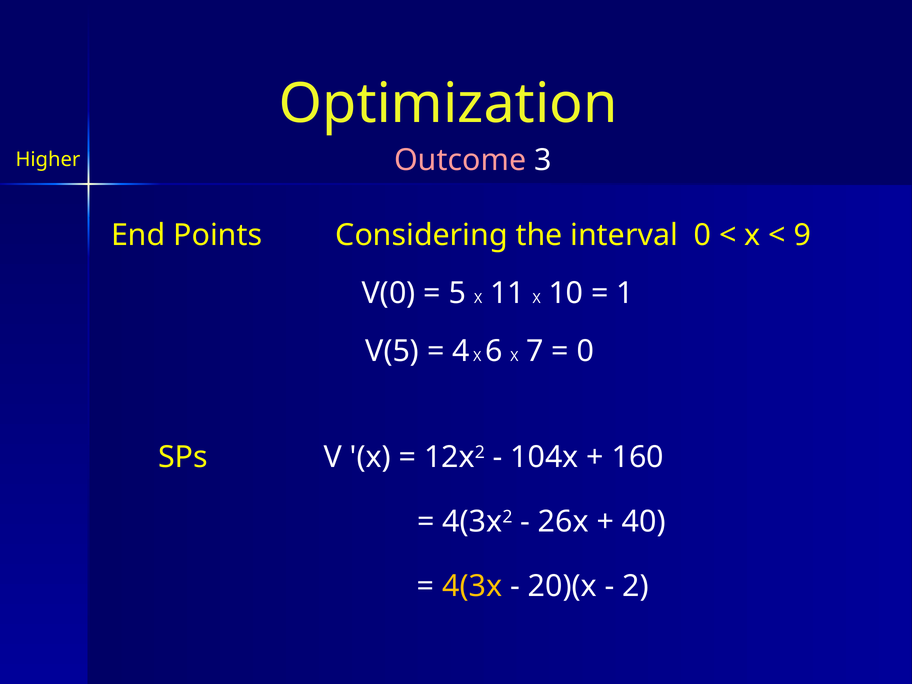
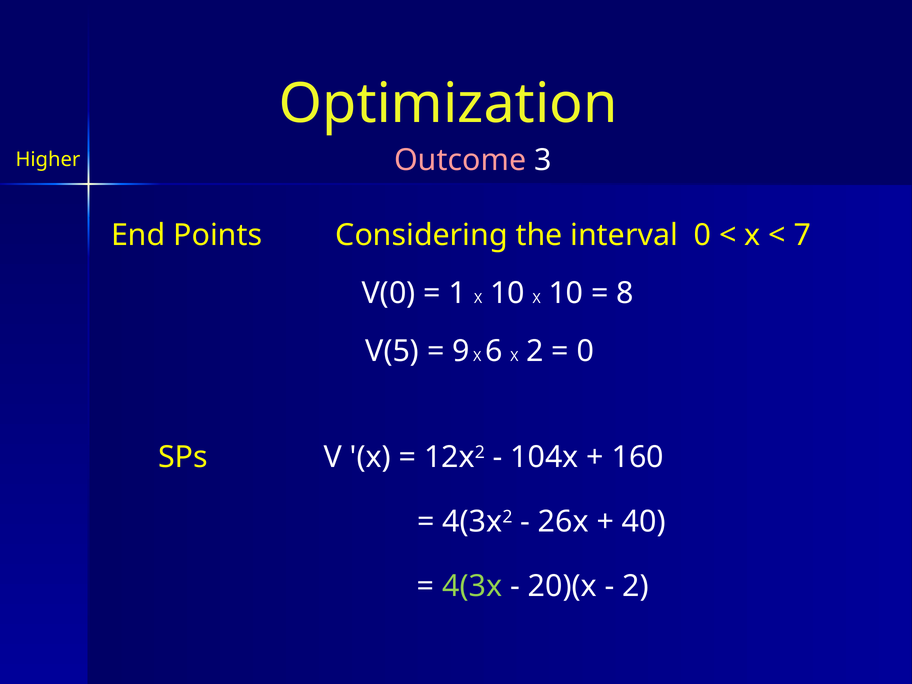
9: 9 -> 7 (802, 235)
5: 5 -> 1 (457, 293)
11: 11 -> 10 (507, 293)
1: 1 -> 8 (625, 293)
4: 4 -> 9 (461, 351)
X 7: 7 -> 2 (535, 351)
4(3x colour: yellow -> light green (472, 586)
